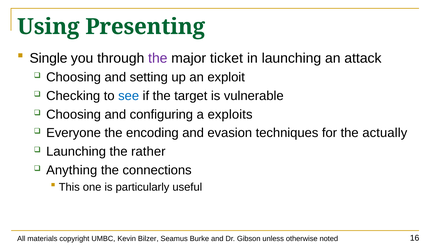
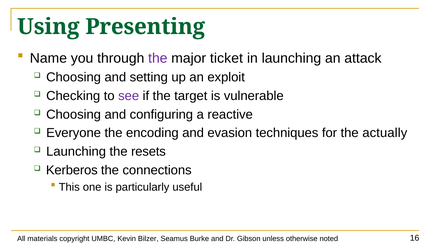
Single: Single -> Name (48, 58)
see colour: blue -> purple (129, 96)
exploits: exploits -> reactive (230, 115)
rather: rather -> resets (148, 152)
Anything: Anything -> Kerberos (72, 170)
